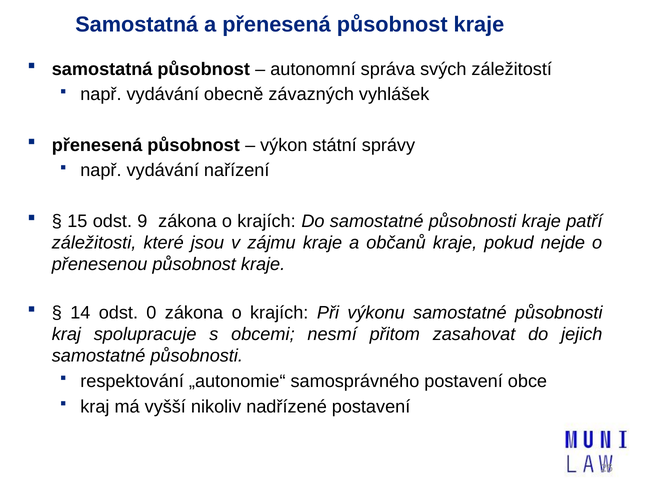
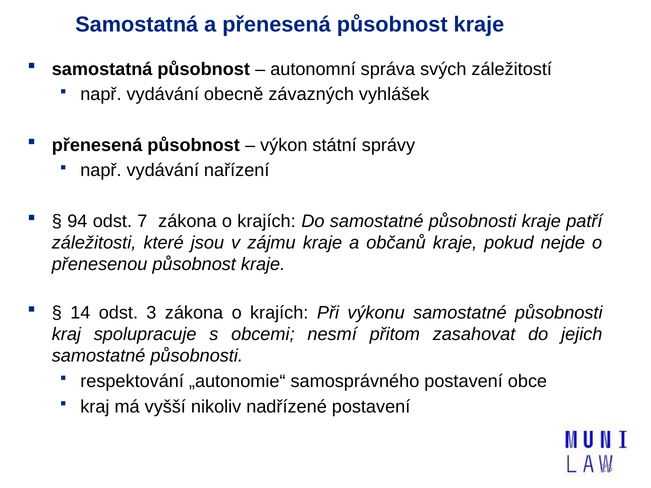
15: 15 -> 94 (77, 221)
9: 9 -> 7 (142, 221)
0: 0 -> 3 (151, 313)
